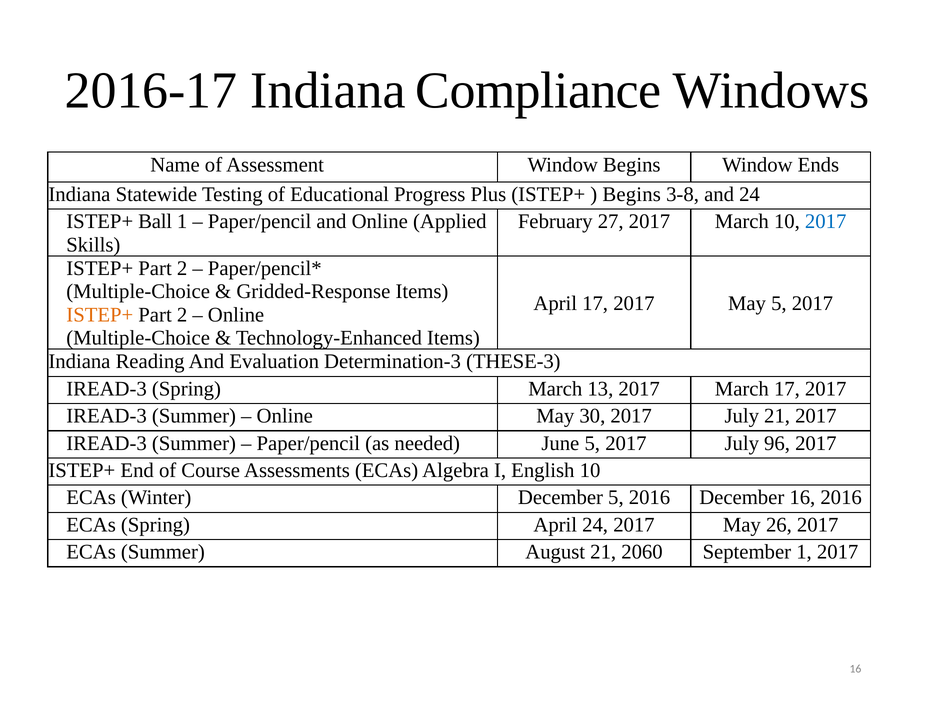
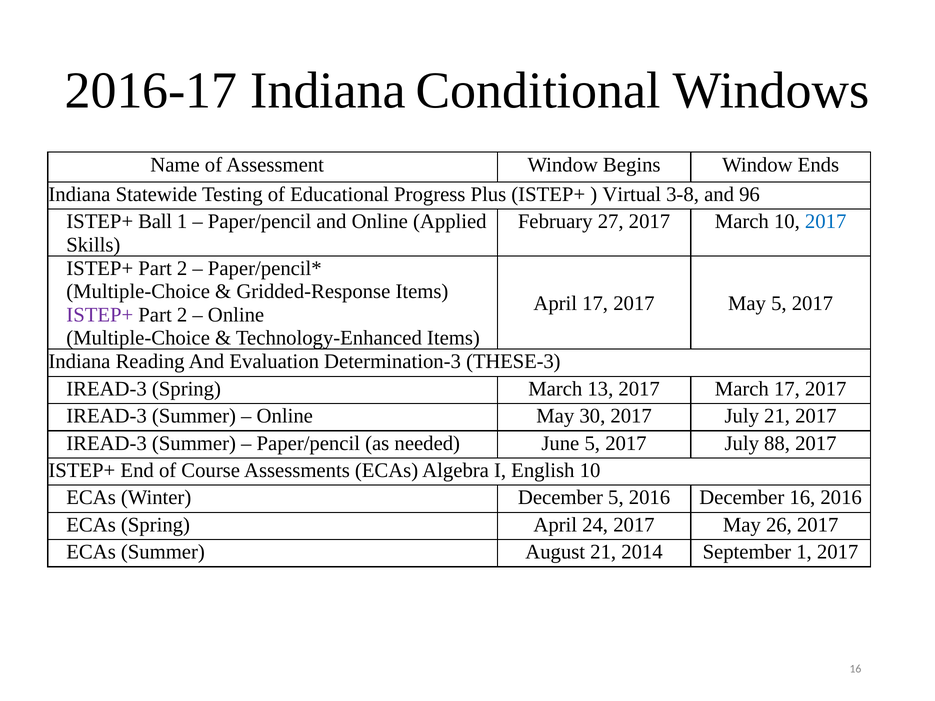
Compliance: Compliance -> Conditional (538, 91)
Begins: Begins -> Virtual (632, 194)
and 24: 24 -> 96 (750, 194)
ISTEP+ colour: orange -> purple (100, 315)
96: 96 -> 88 (777, 443)
2060: 2060 -> 2014 (642, 552)
